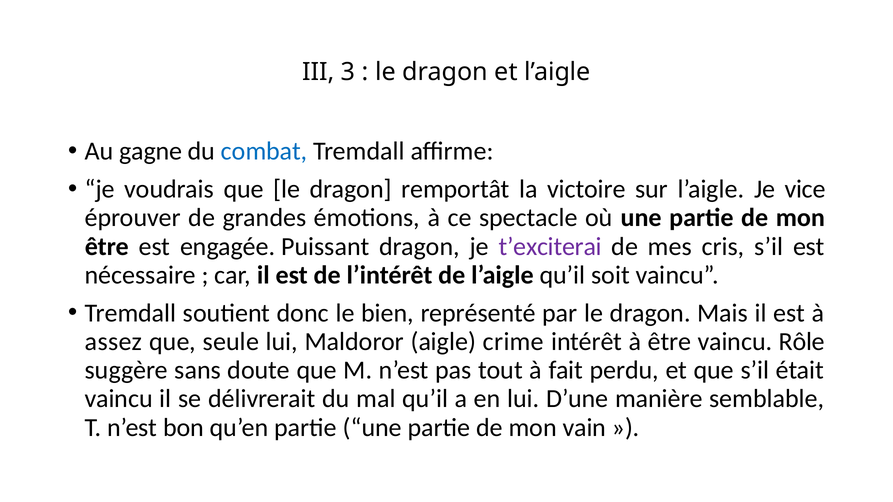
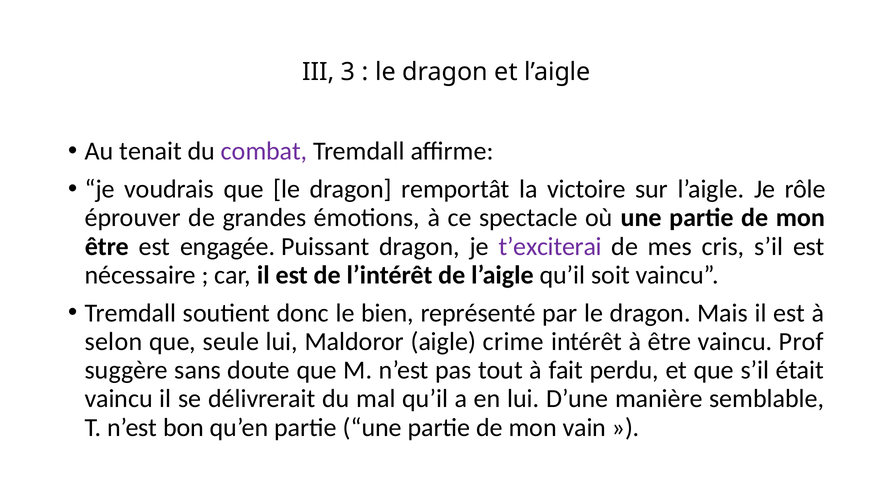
gagne: gagne -> tenait (151, 151)
combat colour: blue -> purple (264, 151)
vice: vice -> rôle (805, 189)
assez: assez -> selon (114, 342)
Rôle: Rôle -> Prof (801, 342)
